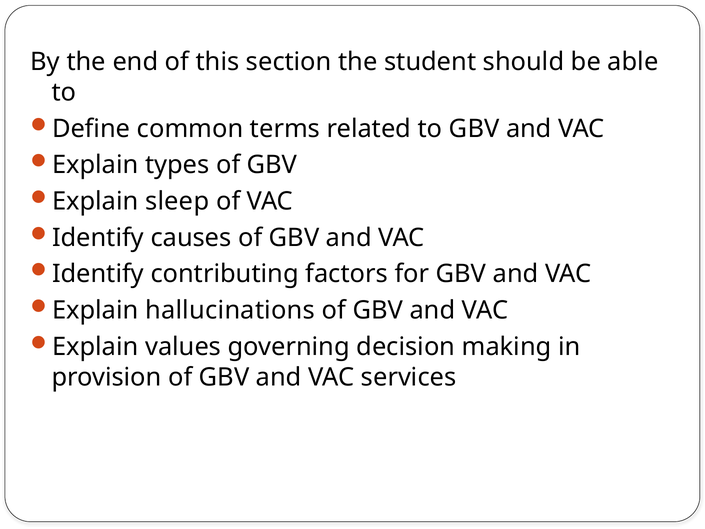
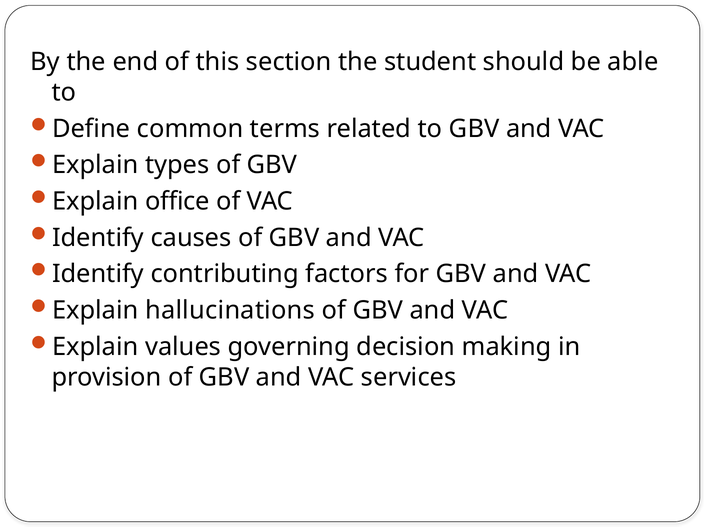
sleep: sleep -> office (177, 201)
